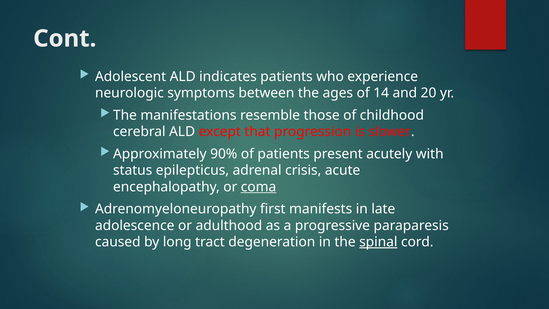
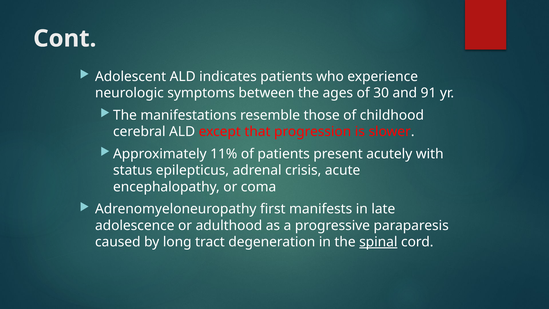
14: 14 -> 30 (381, 93)
20: 20 -> 91 (429, 93)
90%: 90% -> 11% (224, 154)
coma underline: present -> none (259, 187)
